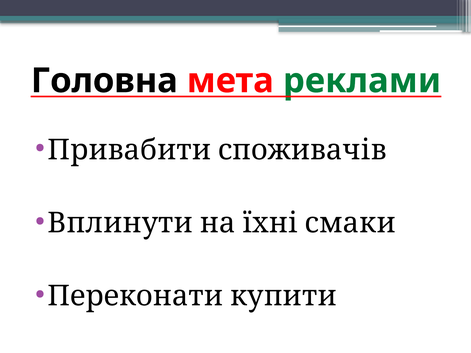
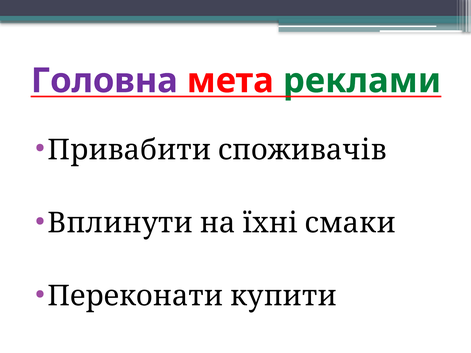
Головна colour: black -> purple (104, 81)
